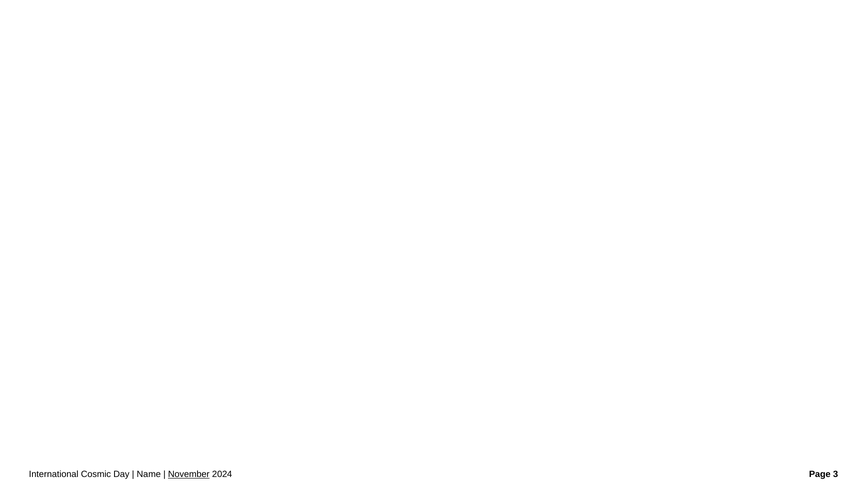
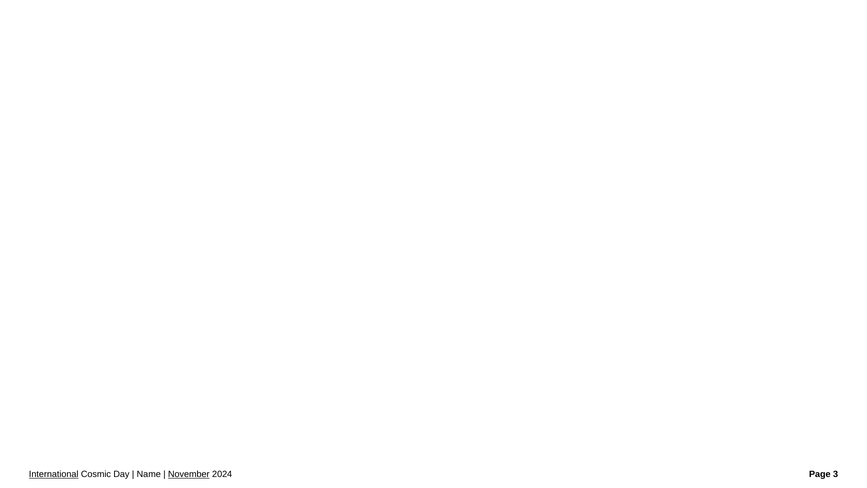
International underline: none -> present (54, 474)
